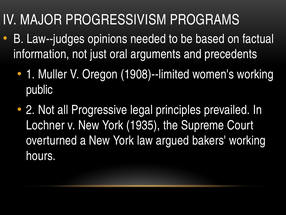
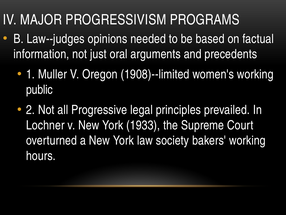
1935: 1935 -> 1933 (143, 125)
argued: argued -> society (172, 140)
